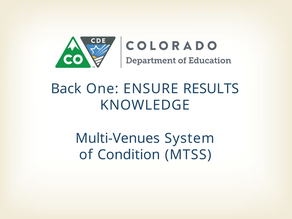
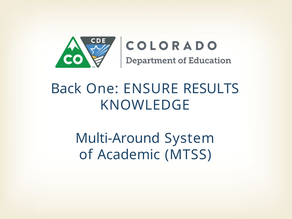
Multi-Venues: Multi-Venues -> Multi-Around (118, 138)
Condition: Condition -> Academic (129, 155)
